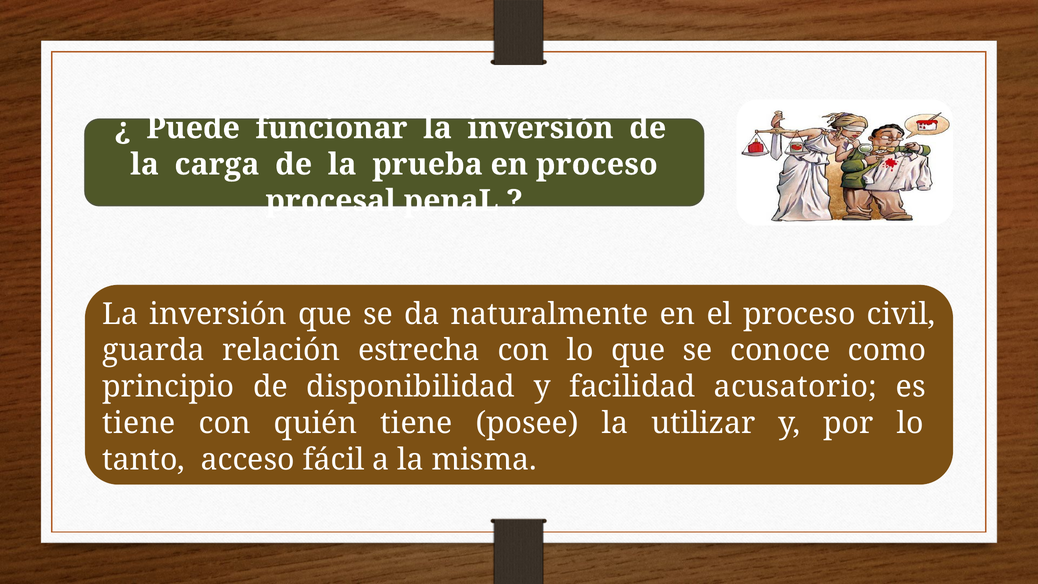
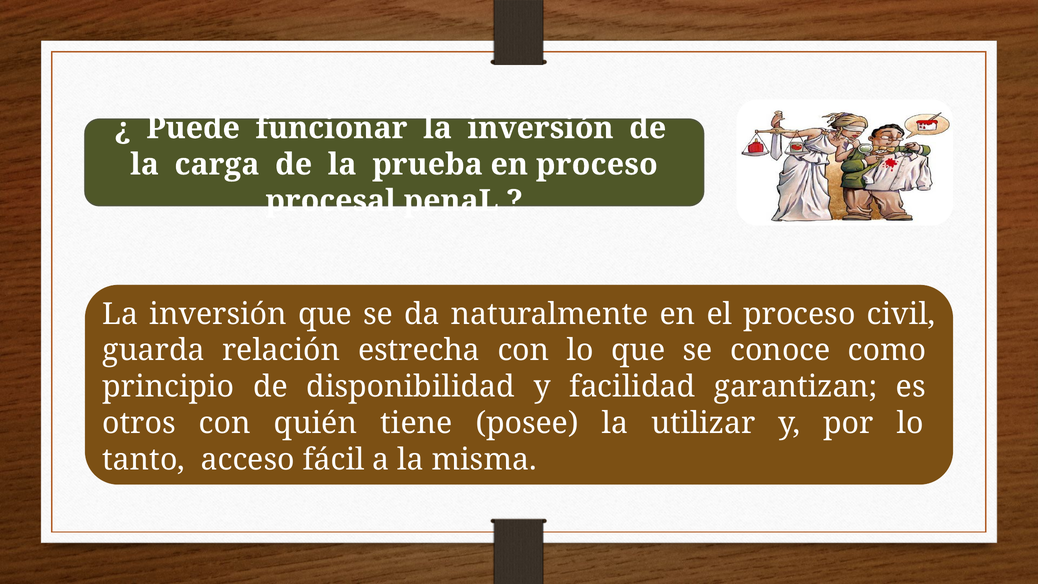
acusatorio: acusatorio -> garantizan (796, 387)
tiene: tiene -> otros (139, 423)
